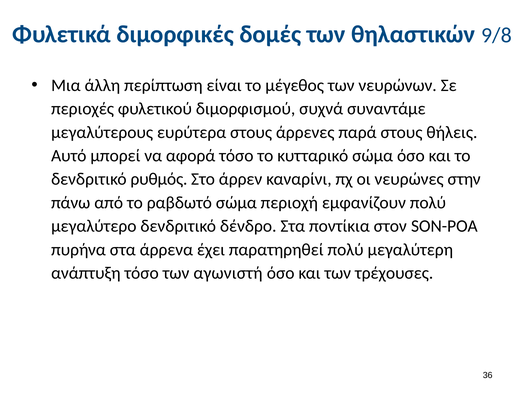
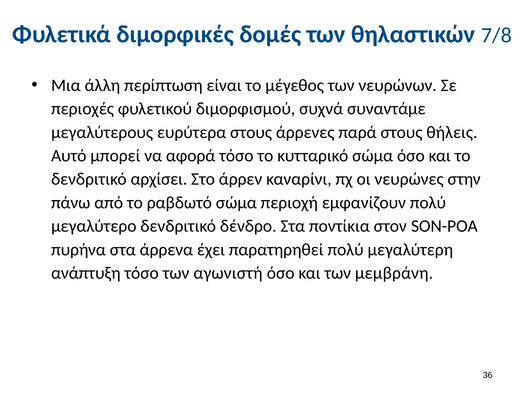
9/8: 9/8 -> 7/8 (496, 35)
ρυθμός: ρυθμός -> αρχίσει (159, 179)
τρέχουσες: τρέχουσες -> μεμβράνη (394, 273)
